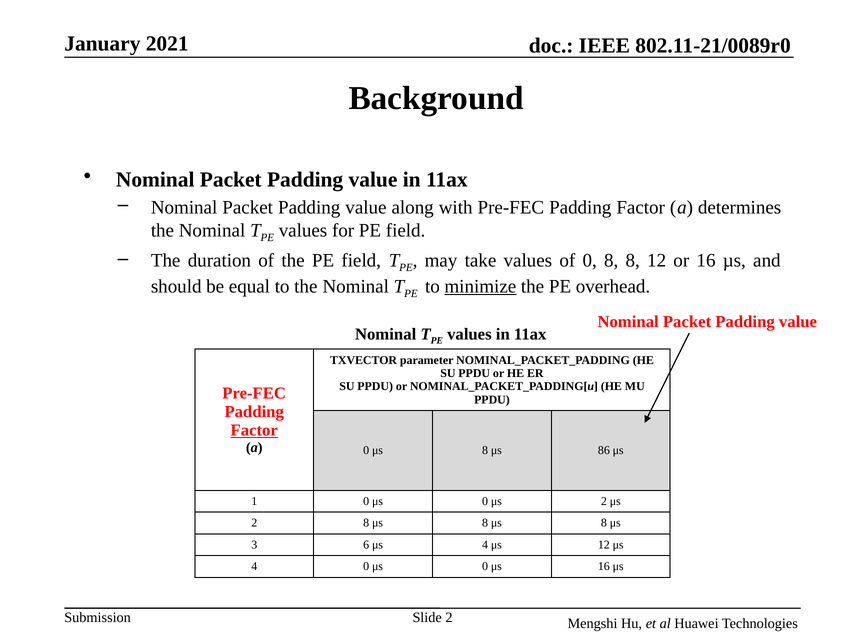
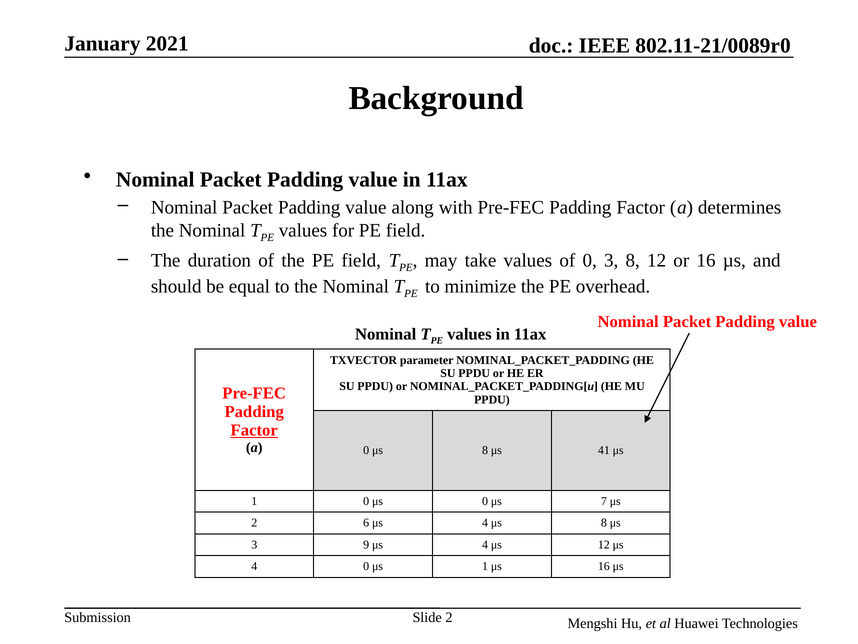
0 8: 8 -> 3 (611, 260)
minimize underline: present -> none (480, 286)
86: 86 -> 41 (604, 450)
0 μs 2: 2 -> 7 (604, 501)
2 8: 8 -> 6 (366, 523)
8: 8 -> 4 (485, 523)
6: 6 -> 9 (366, 544)
4 0 μs 0: 0 -> 1 (485, 566)
